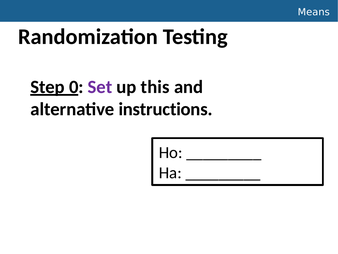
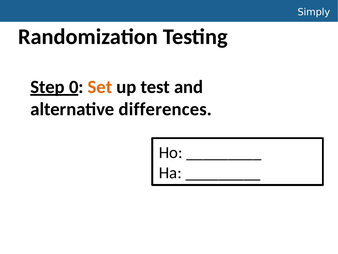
Means: Means -> Simply (314, 12)
Set colour: purple -> orange (100, 87)
this: this -> test (155, 87)
instructions: instructions -> differences (165, 109)
